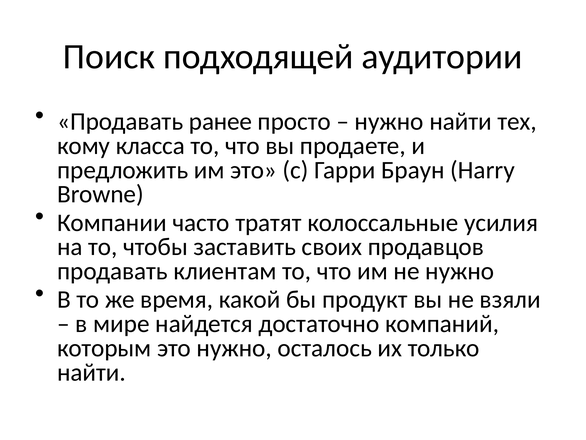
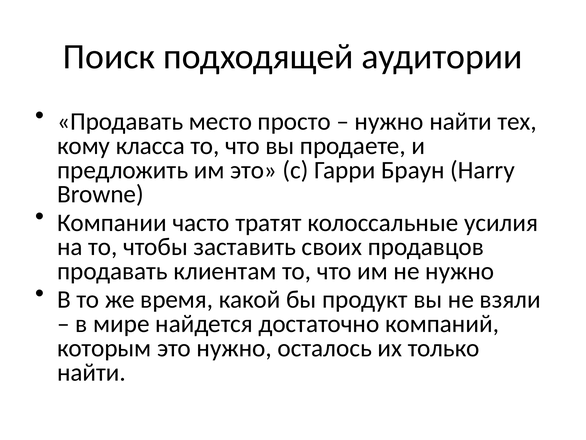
ранее: ранее -> место (220, 121)
